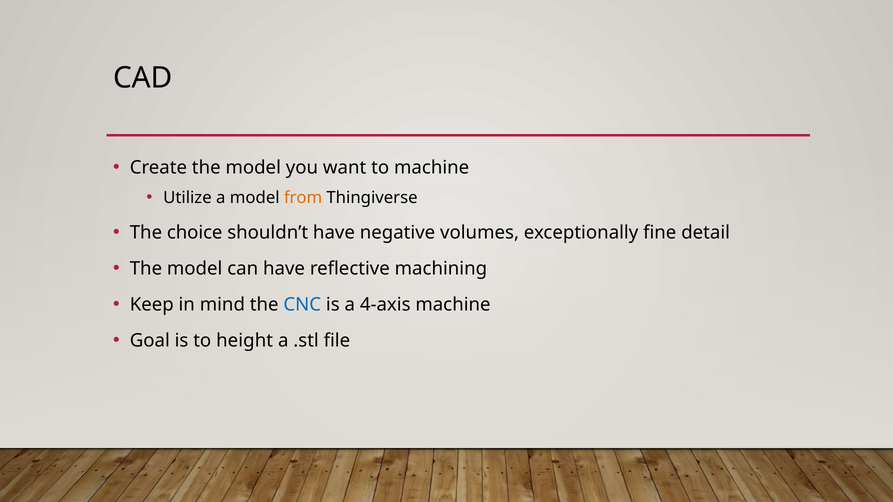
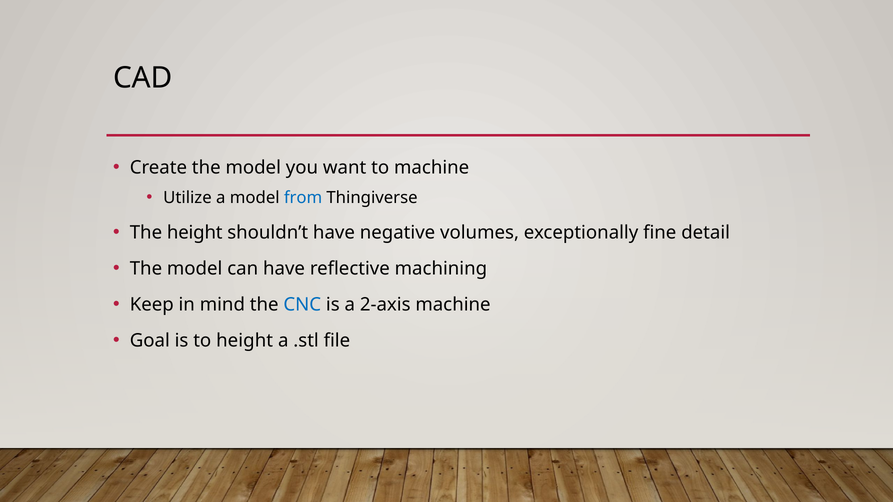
from colour: orange -> blue (303, 198)
The choice: choice -> height (195, 233)
4-axis: 4-axis -> 2-axis (385, 305)
